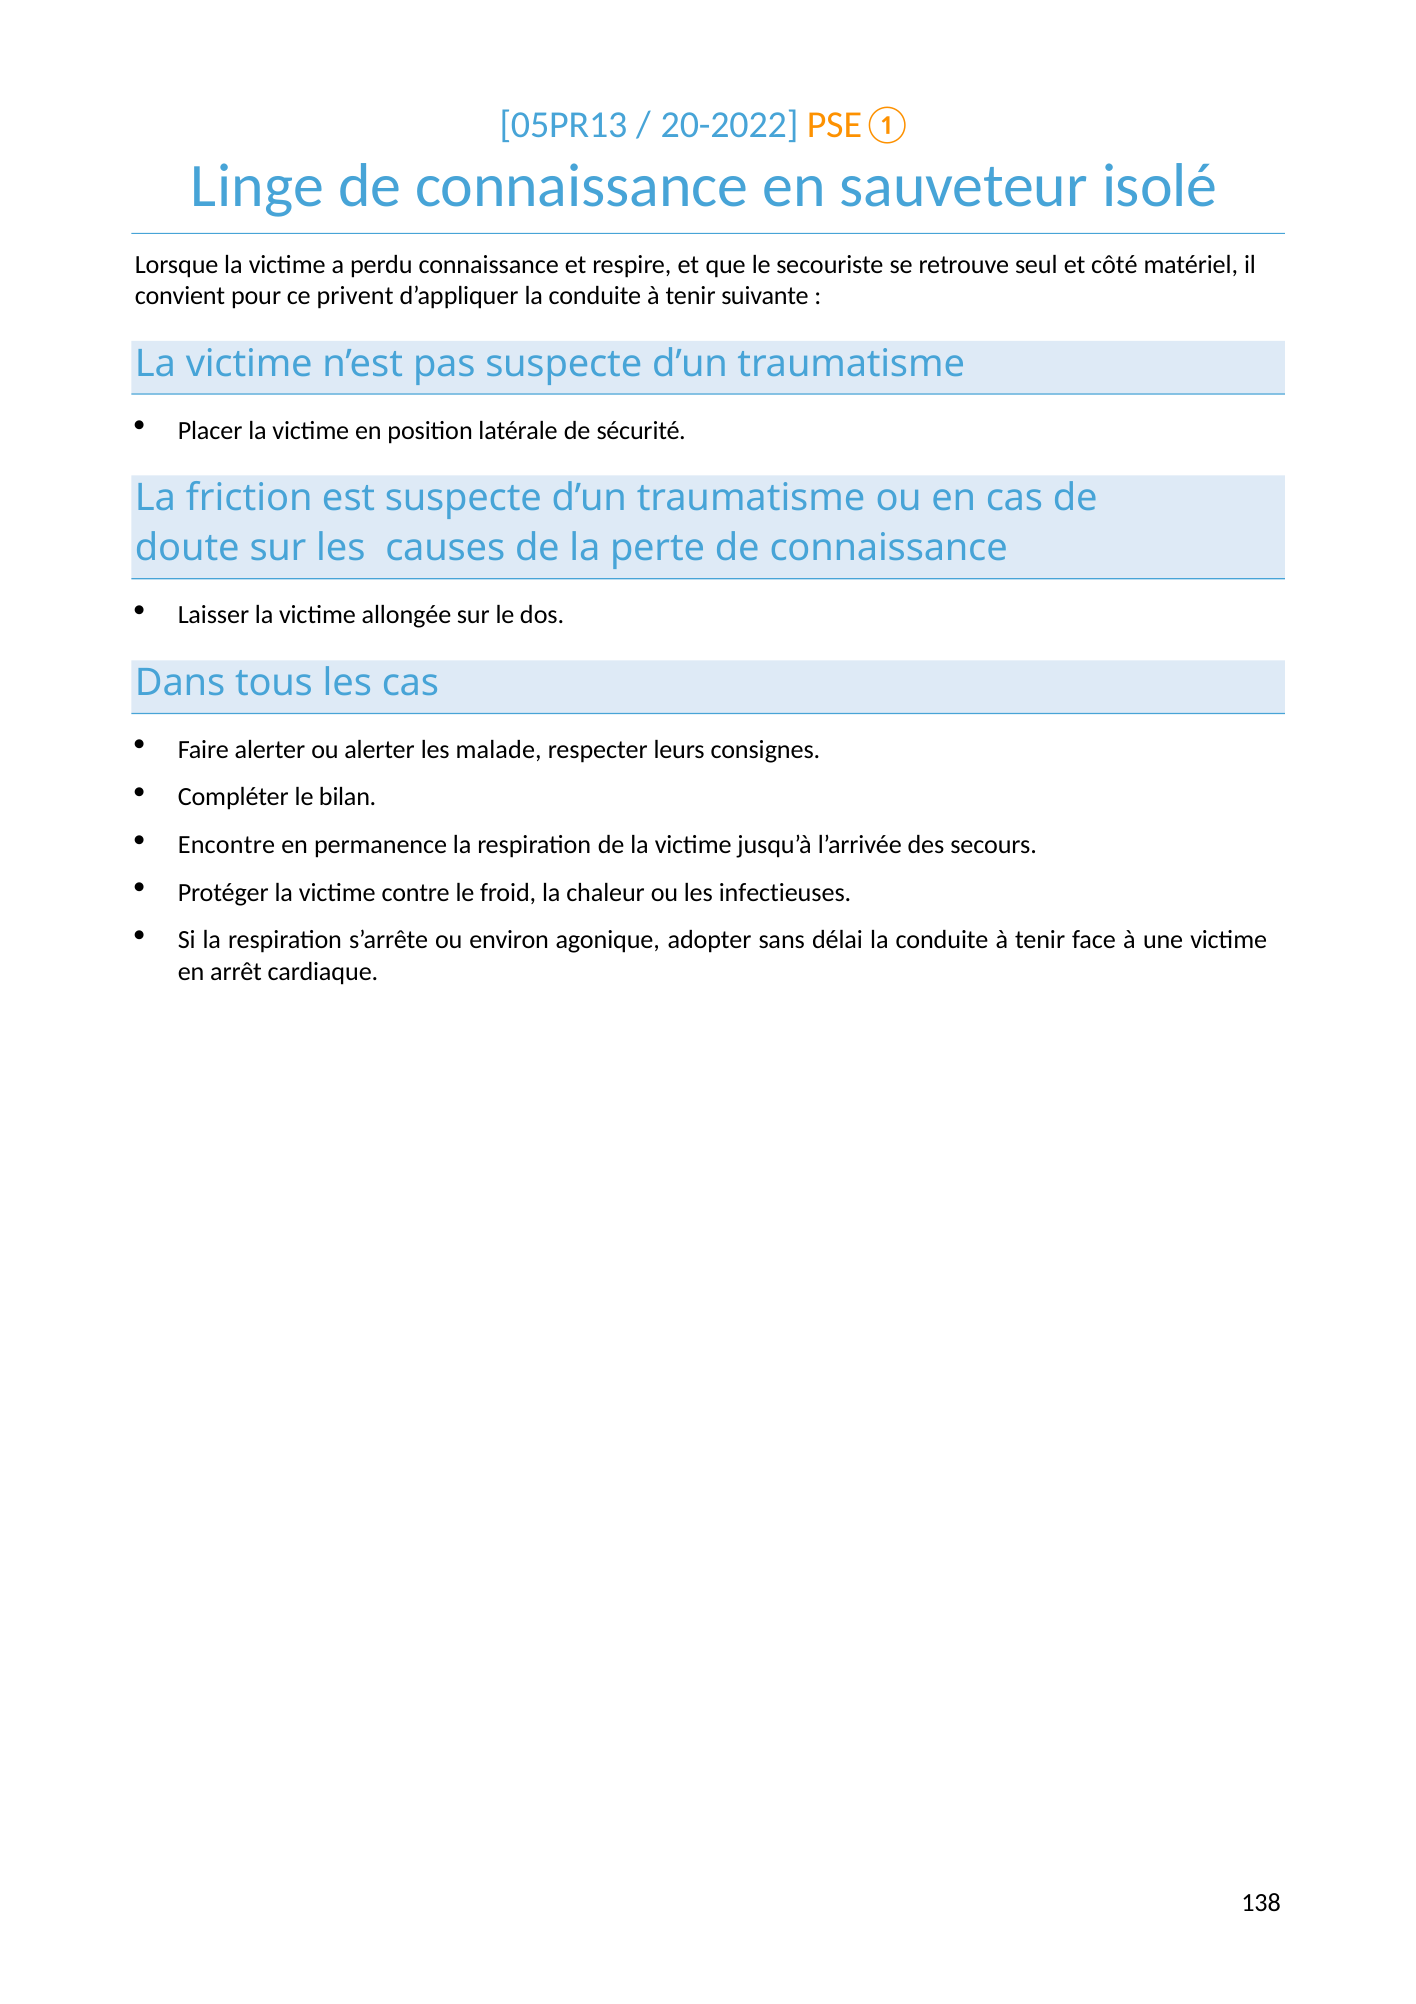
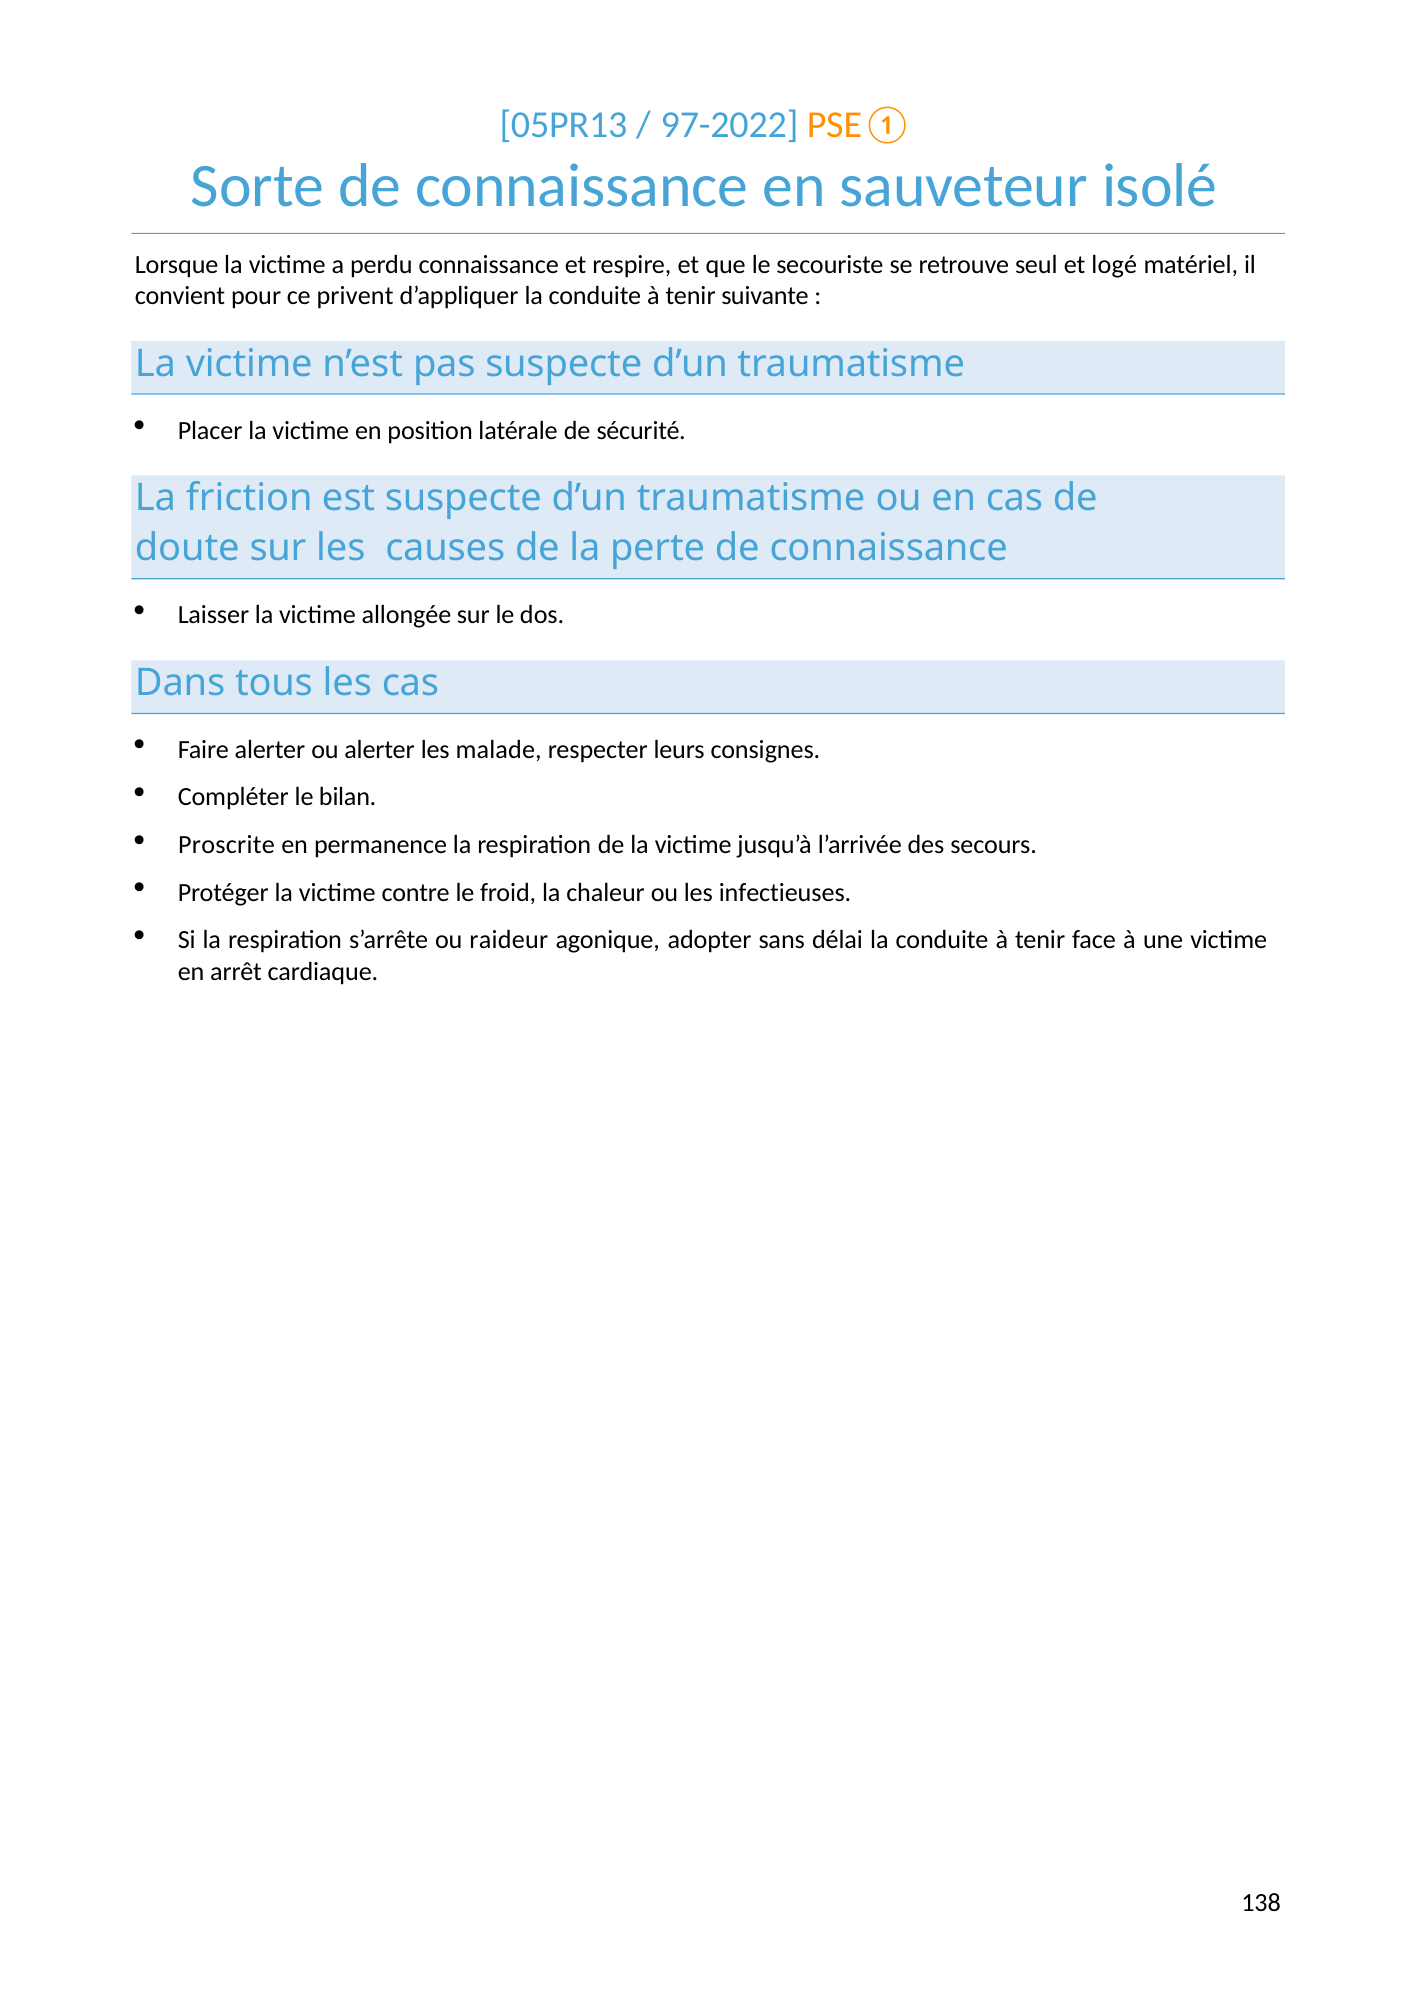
20-2022: 20-2022 -> 97-2022 (730, 125)
Linge: Linge -> Sorte (258, 186)
côté: côté -> logé (1114, 264)
Encontre: Encontre -> Proscrite (226, 845)
environ: environ -> raideur (509, 940)
